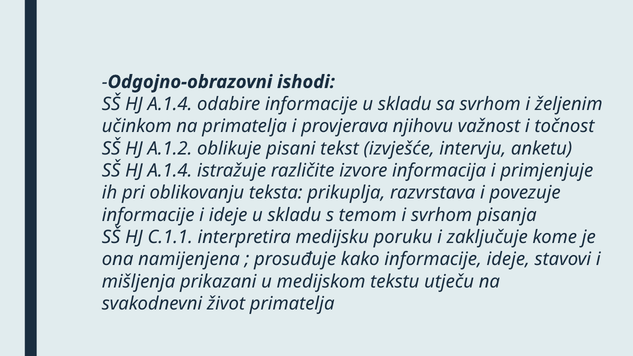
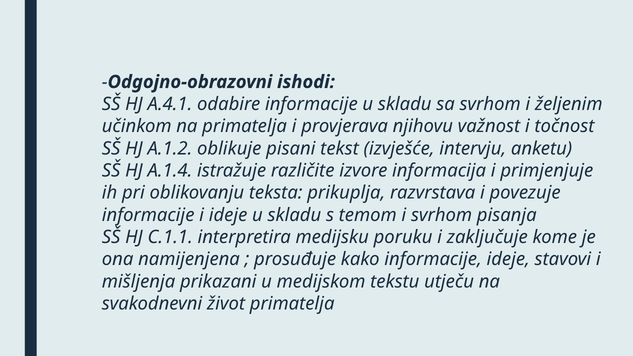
A.1.4: A.1.4 -> A.4.1 (170, 104)
